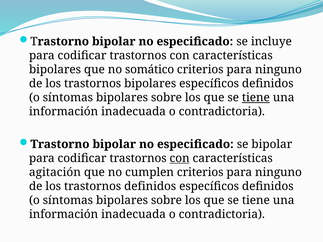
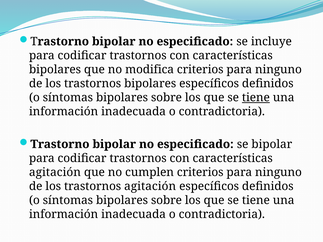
somático: somático -> modifica (150, 70)
con underline: present -> none (180, 158)
trastornos definidos: definidos -> agitación (150, 186)
